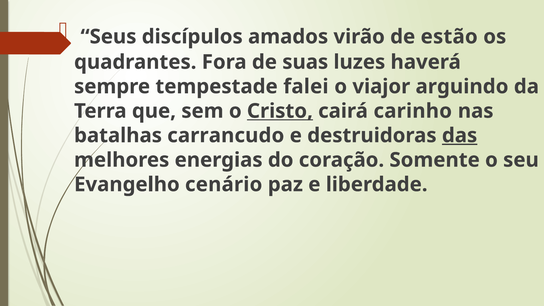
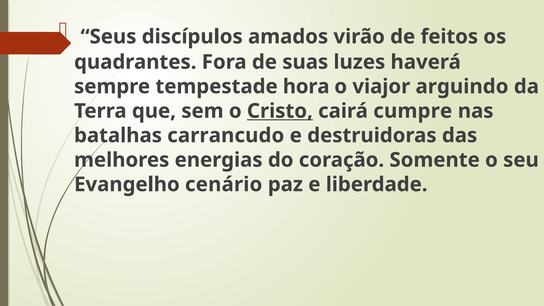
estão: estão -> feitos (449, 37)
falei: falei -> hora (306, 87)
carinho: carinho -> cumpre (413, 111)
das underline: present -> none (460, 135)
